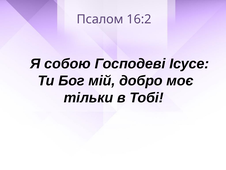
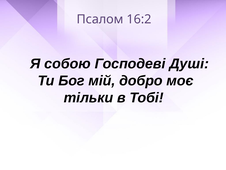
Ісусе: Ісусе -> Душі (189, 64)
